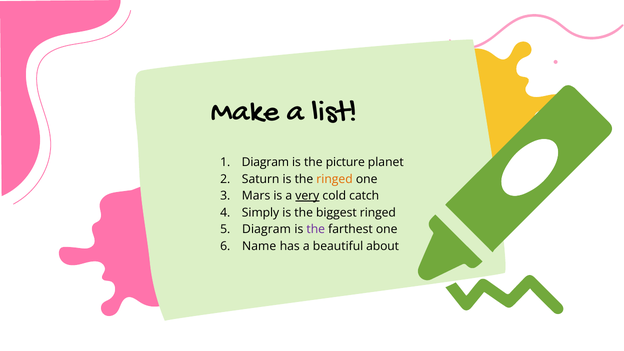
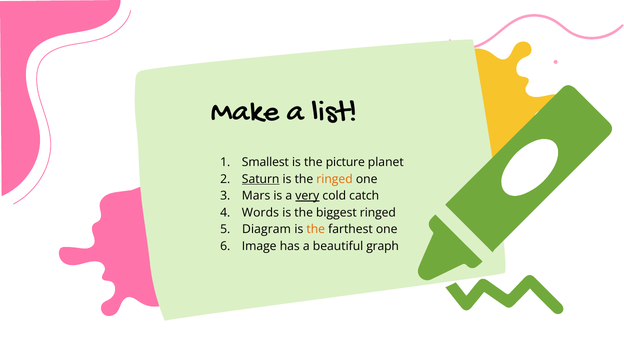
Diagram: Diagram -> Smallest (265, 162)
Saturn underline: none -> present (261, 179)
Simply: Simply -> Words (260, 213)
the colour: purple -> orange (316, 229)
Name: Name -> Image (259, 246)
about: about -> graph (383, 246)
